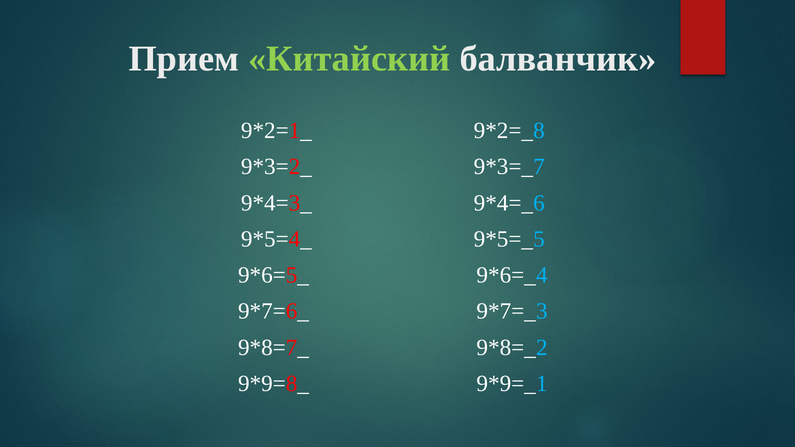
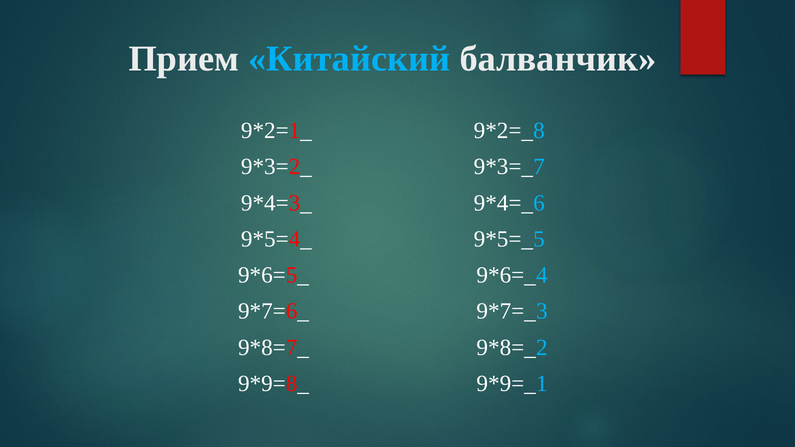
Китайский colour: light green -> light blue (349, 59)
